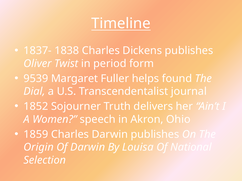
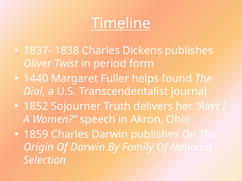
9539: 9539 -> 1440 (36, 79)
Louisa: Louisa -> Family (138, 148)
